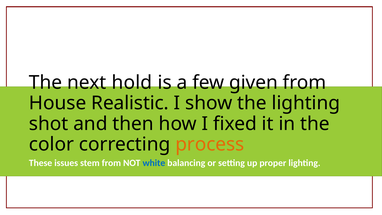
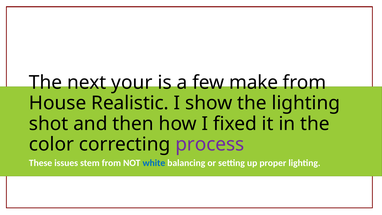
hold: hold -> your (132, 82)
given: given -> make (254, 82)
process colour: orange -> purple (210, 144)
